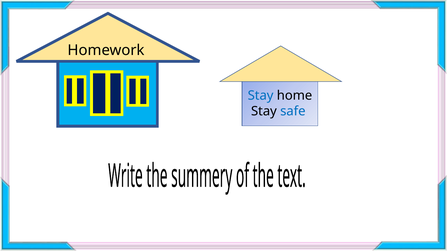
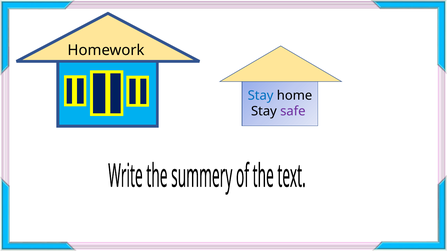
safe colour: blue -> purple (293, 112)
